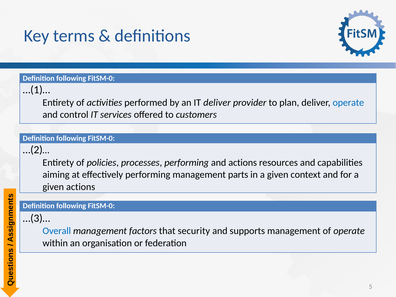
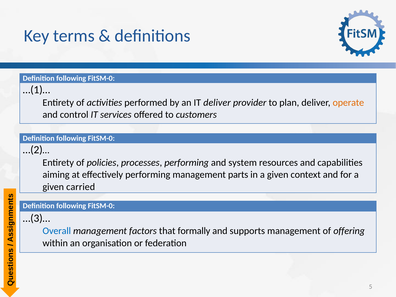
operate colour: blue -> orange (348, 102)
and actions: actions -> system (243, 163)
given actions: actions -> carried (81, 187)
security: security -> formally (194, 231)
of operate: operate -> offering (349, 231)
